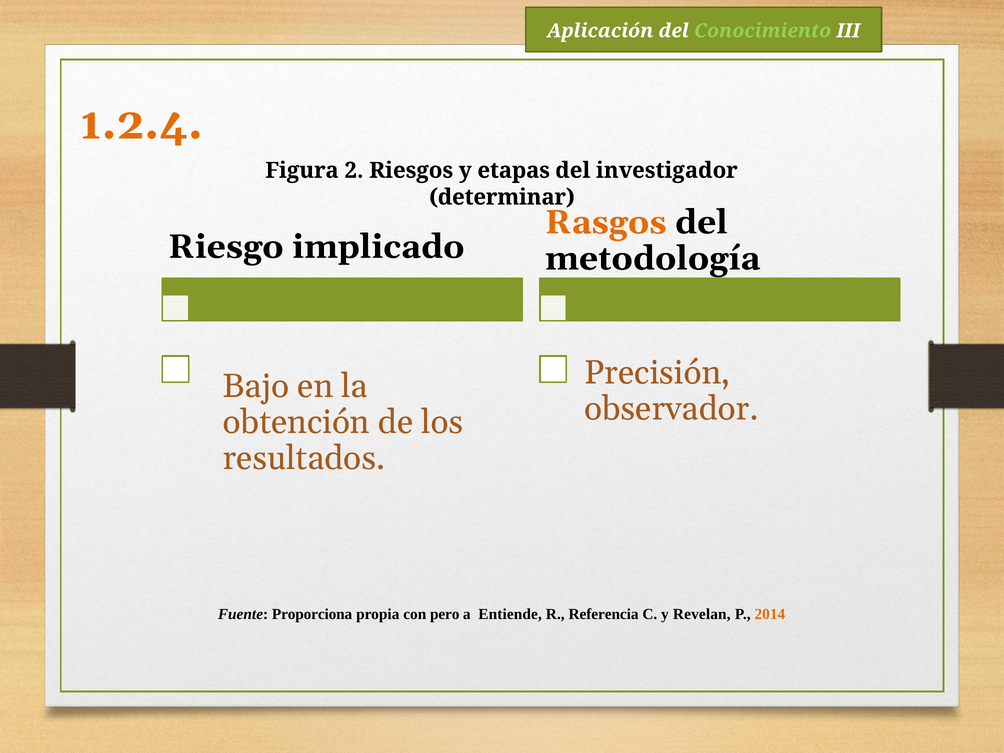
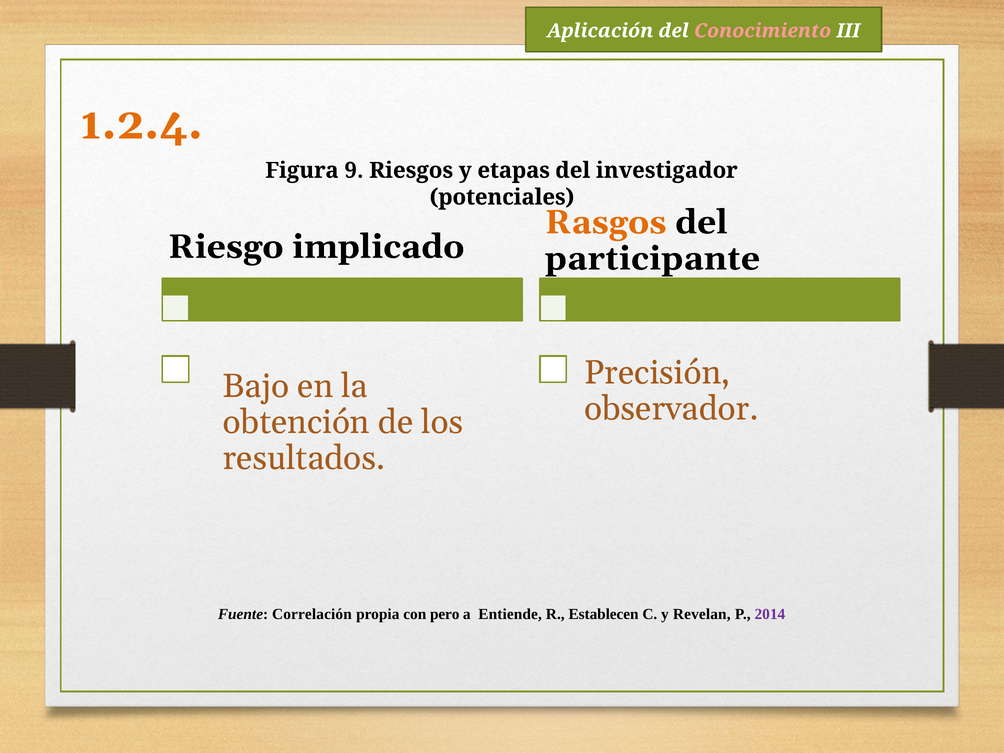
Conocimiento colour: light green -> pink (763, 31)
2: 2 -> 9 (354, 170)
determinar: determinar -> potenciales (502, 197)
metodología: metodología -> participante (653, 258)
Proporciona: Proporciona -> Correlación (312, 614)
Referencia: Referencia -> Establecen (604, 614)
2014 colour: orange -> purple (770, 614)
